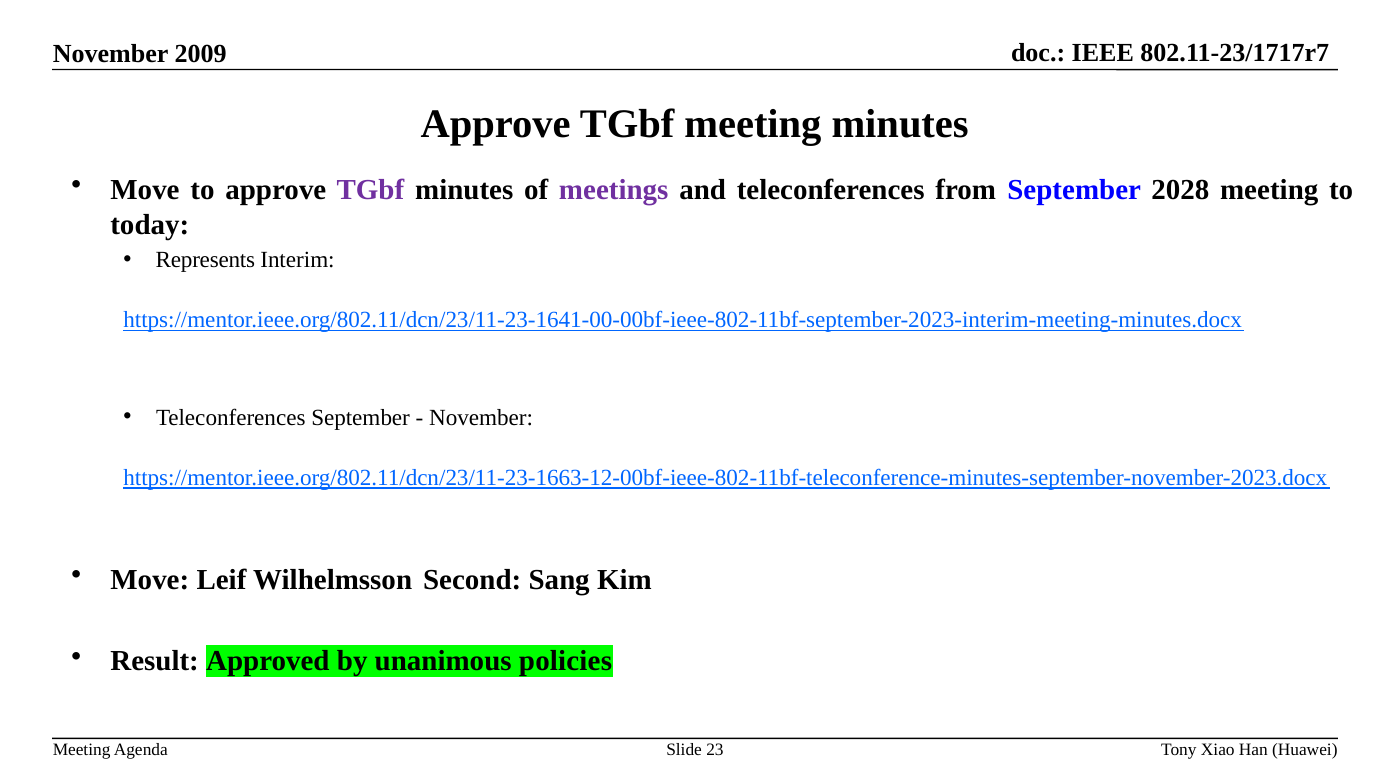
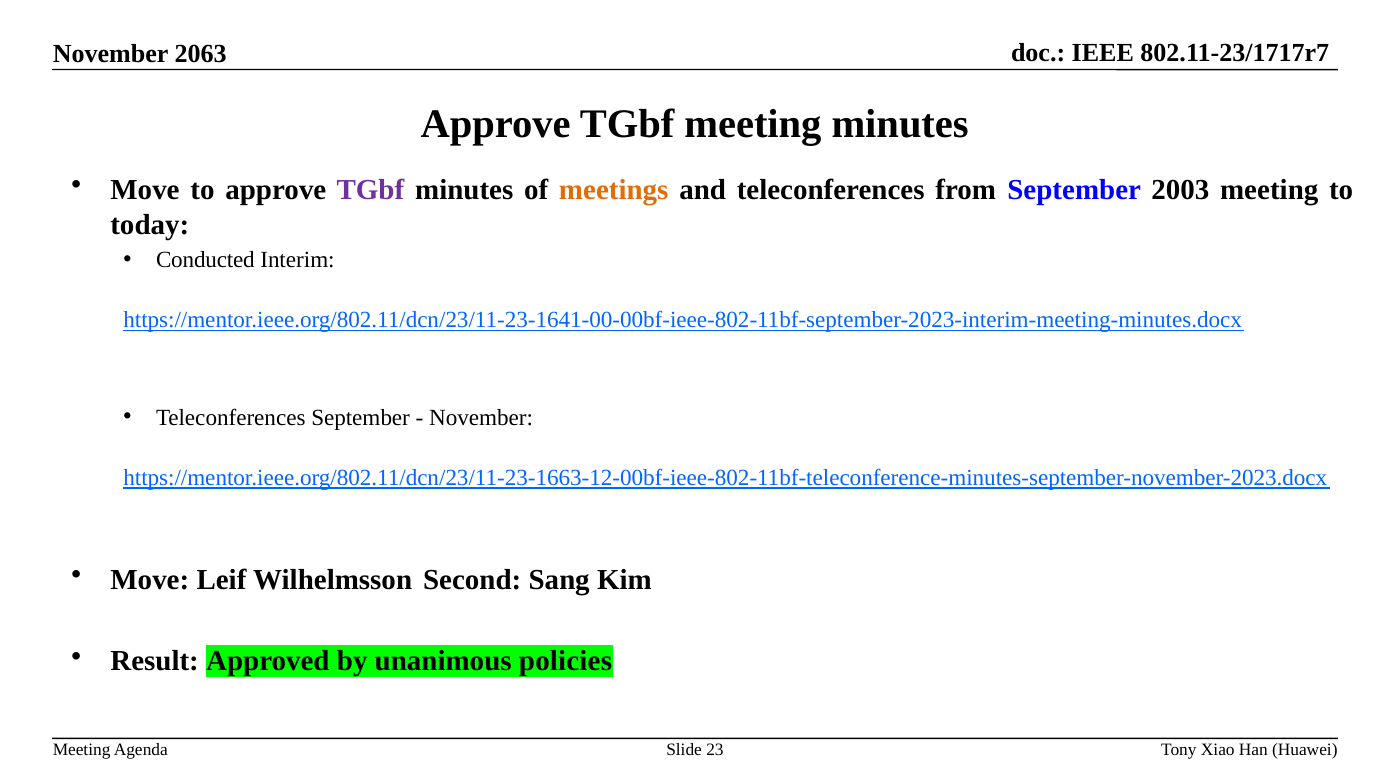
2009: 2009 -> 2063 (201, 54)
meetings colour: purple -> orange (614, 190)
2028: 2028 -> 2003 (1180, 190)
Represents: Represents -> Conducted (205, 260)
